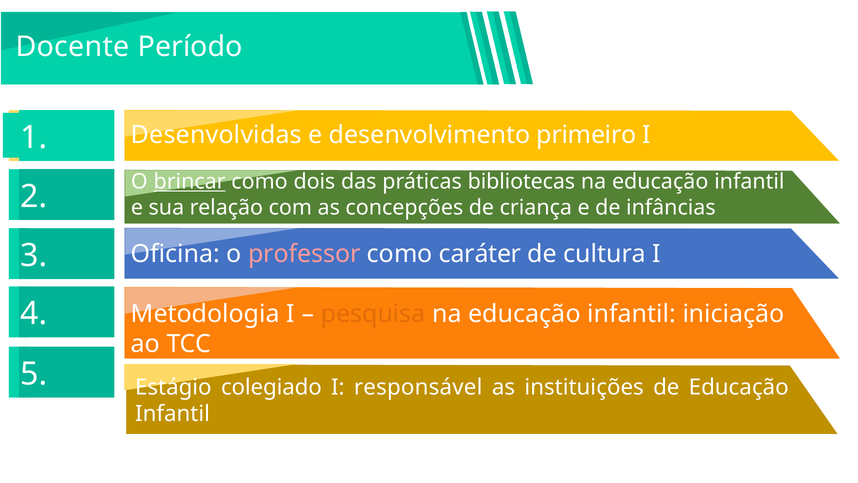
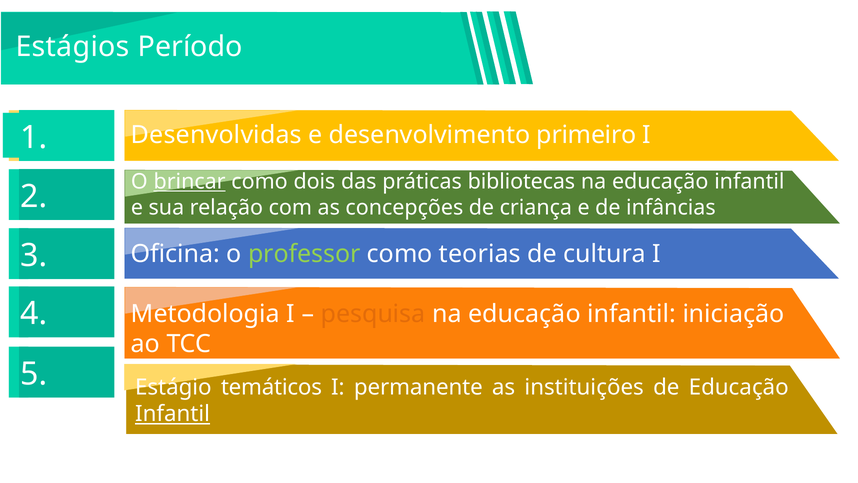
Docente: Docente -> Estágios (73, 47)
professor colour: pink -> light green (304, 254)
caráter: caráter -> teorias (480, 254)
colegiado: colegiado -> temáticos (271, 387)
responsável: responsável -> permanente (418, 387)
Infantil underline: none -> present (173, 414)
